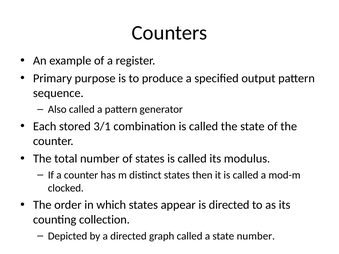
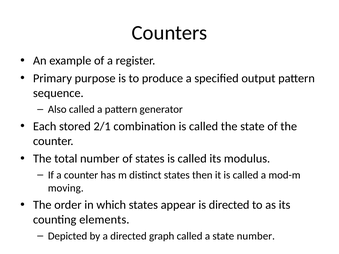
3/1: 3/1 -> 2/1 (102, 126)
clocked: clocked -> moving (66, 188)
collection: collection -> elements (104, 220)
